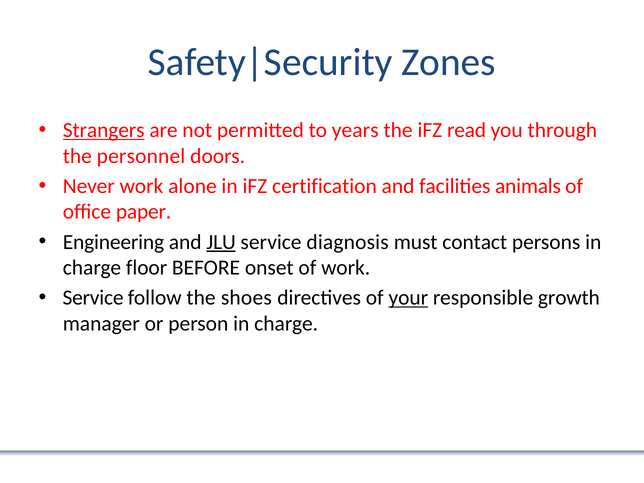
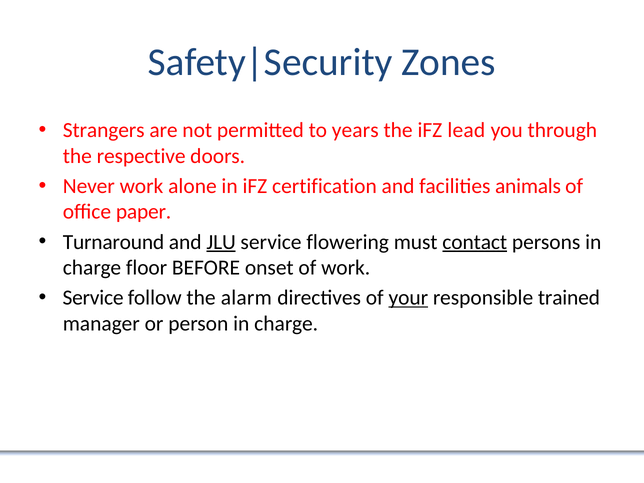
Strangers underline: present -> none (104, 130)
read: read -> lead (466, 130)
personnel: personnel -> respective (141, 156)
Engineering: Engineering -> Turnaround (114, 242)
diagnosis: diagnosis -> flowering (348, 242)
contact underline: none -> present (475, 242)
shoes: shoes -> alarm (246, 298)
growth: growth -> trained (569, 298)
